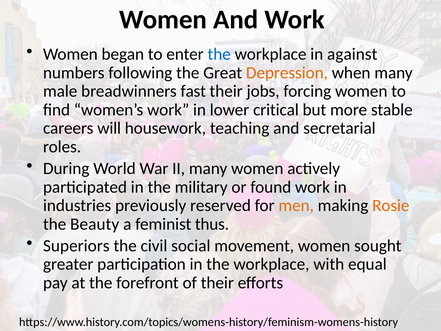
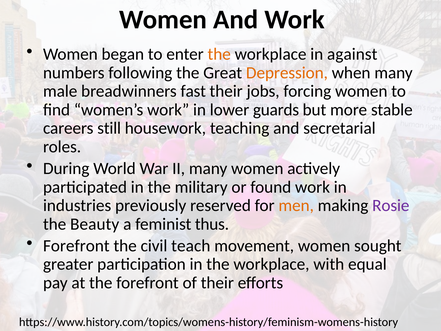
the colour: blue -> orange (219, 54)
critical: critical -> guards (276, 110)
will: will -> still (109, 128)
Rosie colour: orange -> purple (391, 205)
Superiors: Superiors -> Forefront (76, 246)
social: social -> teach (191, 246)
